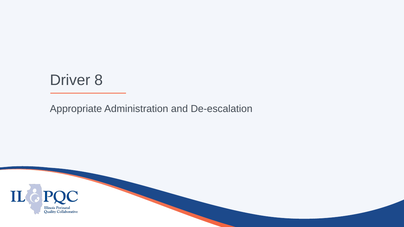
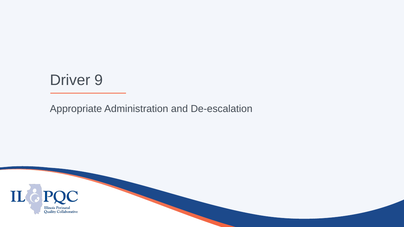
8: 8 -> 9 (99, 80)
